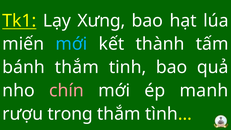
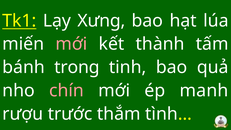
mới colour: light blue -> pink (71, 44)
bánh thắm: thắm -> trong (77, 67)
trong: trong -> trước (70, 114)
